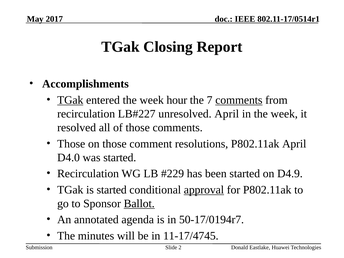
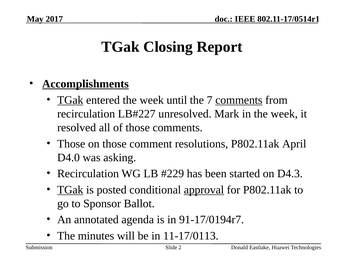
Accomplishments underline: none -> present (85, 84)
hour: hour -> until (177, 100)
unresolved April: April -> Mark (227, 114)
was started: started -> asking (120, 158)
D4.9: D4.9 -> D4.3 (290, 174)
TGak underline: none -> present (70, 190)
is started: started -> posted (112, 190)
Ballot underline: present -> none (139, 204)
50-17/0194r7: 50-17/0194r7 -> 91-17/0194r7 (212, 220)
11-17/4745: 11-17/4745 -> 11-17/0113 (191, 236)
